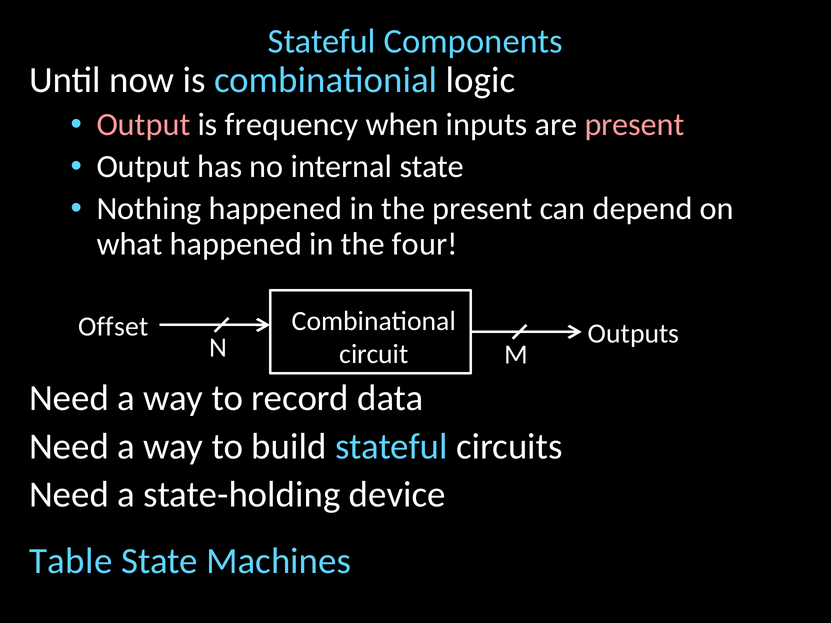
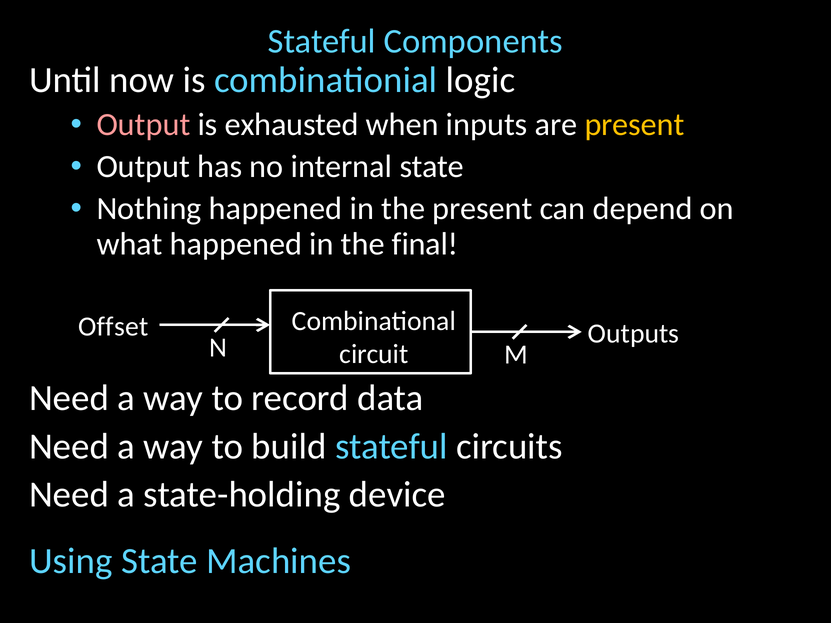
frequency: frequency -> exhausted (292, 125)
present colour: pink -> yellow (635, 125)
four: four -> final (425, 244)
Table: Table -> Using (71, 561)
